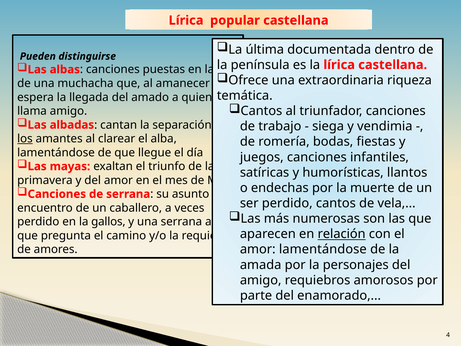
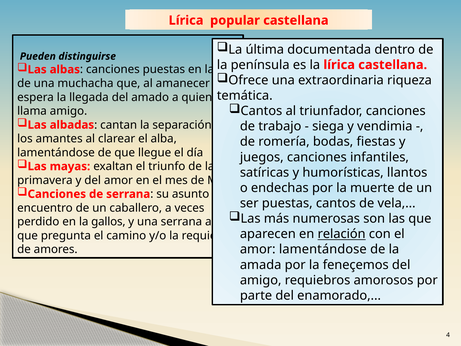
los underline: present -> none (25, 139)
ser perdido: perdido -> puestas (287, 203)
personajes: personajes -> feneçemos (356, 265)
